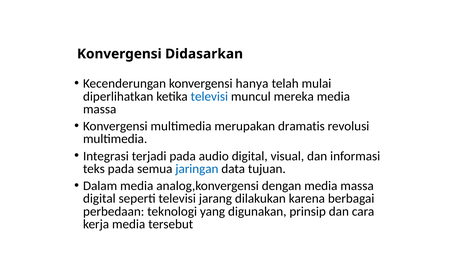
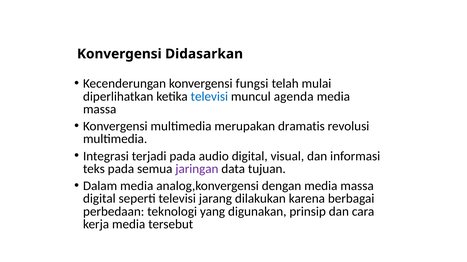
hanya: hanya -> fungsi (252, 84)
mereka: mereka -> agenda (294, 97)
jaringan colour: blue -> purple (197, 169)
